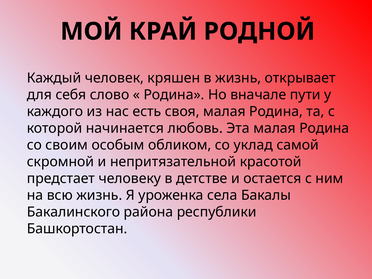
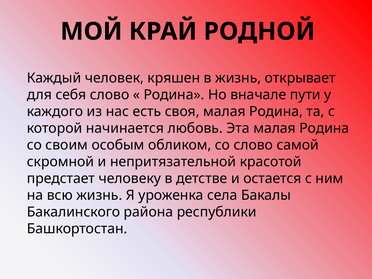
со уклад: уклад -> слово (253, 145)
